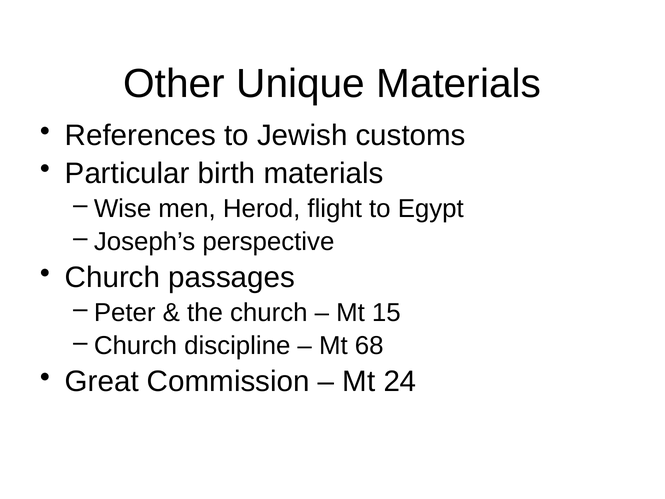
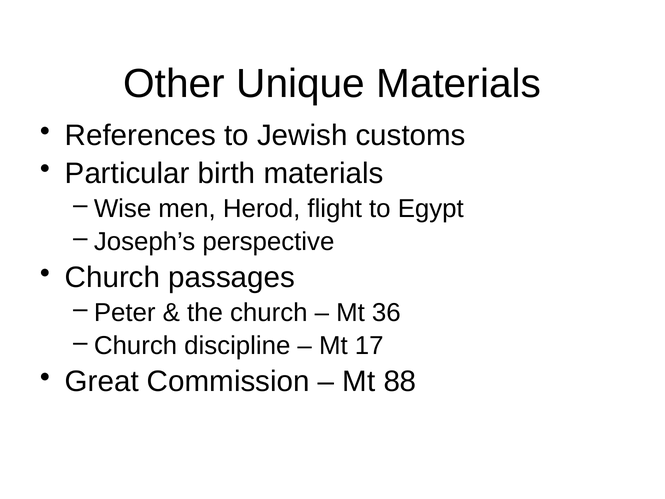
15: 15 -> 36 (386, 313)
68: 68 -> 17 (369, 346)
24: 24 -> 88 (400, 382)
